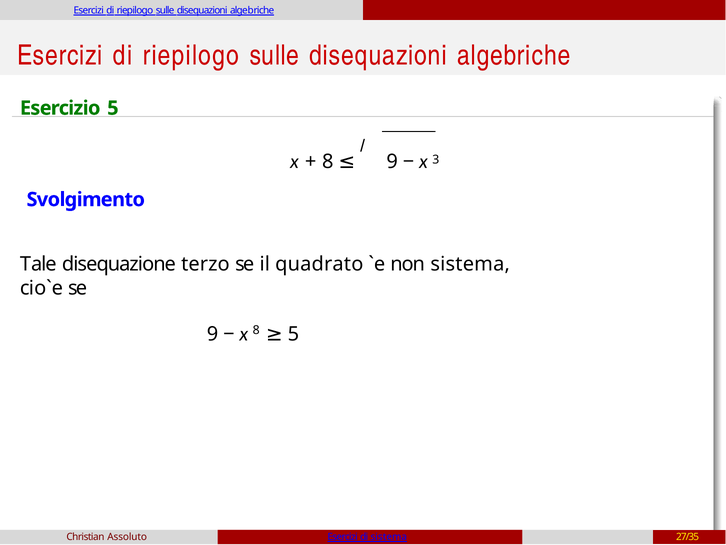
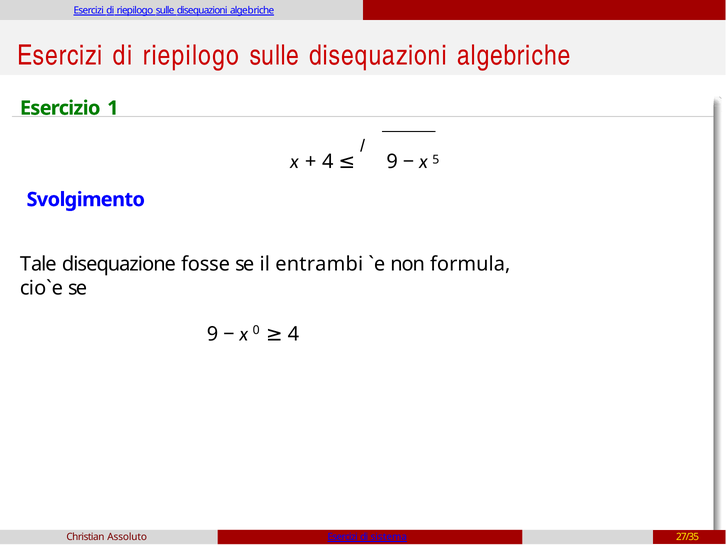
Esercizio 5: 5 -> 1 (113, 108)
8: 8 -> 4 (328, 162)
3: 3 -> 5 (436, 160)
terzo: terzo -> fosse (206, 264)
quadrato: quadrato -> entrambi (319, 264)
non sistema: sistema -> formula (470, 264)
x 8: 8 -> 0 (256, 330)
5: 5 -> 4 (293, 334)
